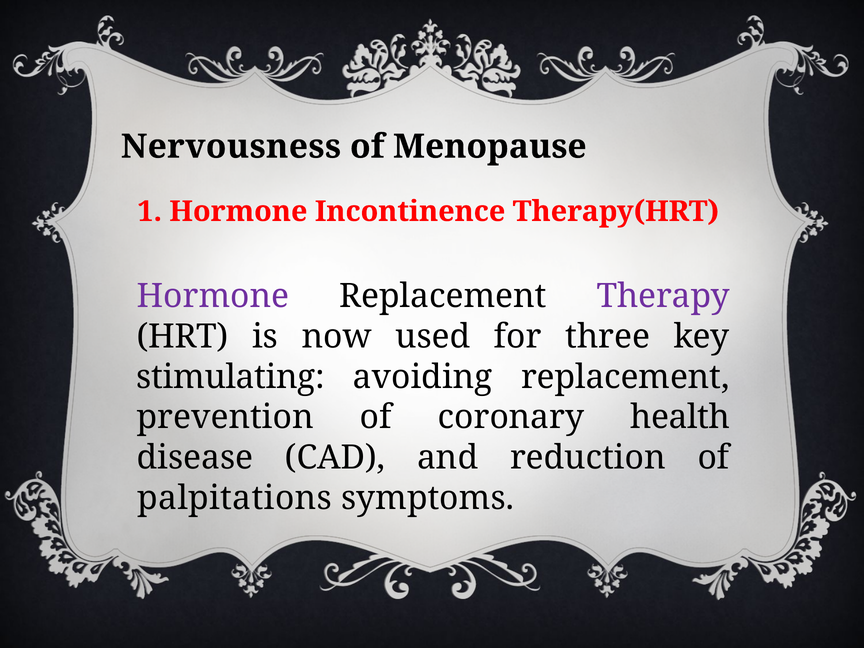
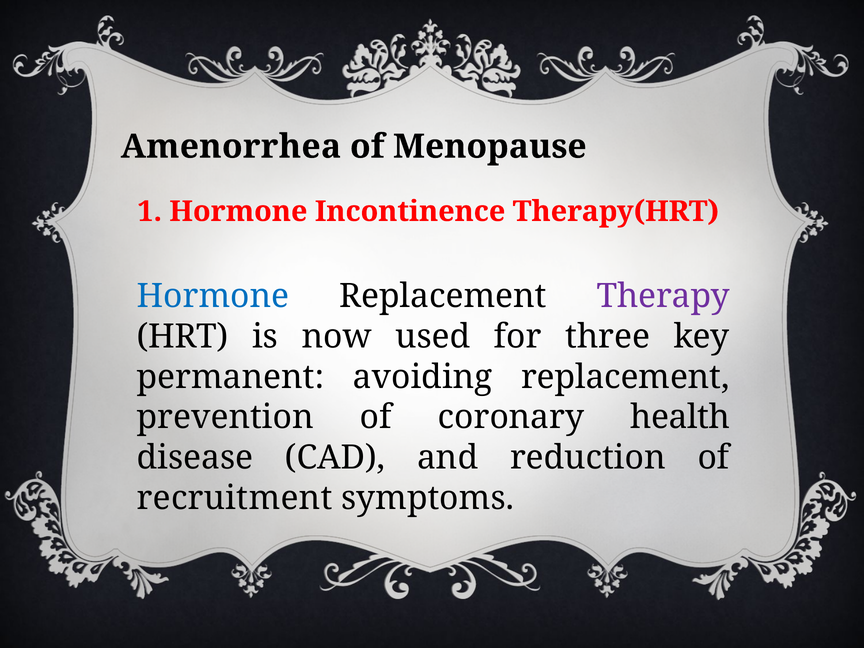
Nervousness: Nervousness -> Amenorrhea (231, 147)
Hormone colour: purple -> blue (213, 296)
stimulating: stimulating -> permanent (230, 377)
palpitations: palpitations -> recruitment (235, 498)
